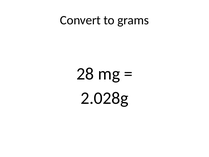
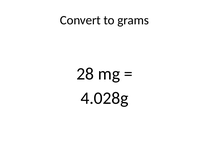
2.028g: 2.028g -> 4.028g (104, 98)
